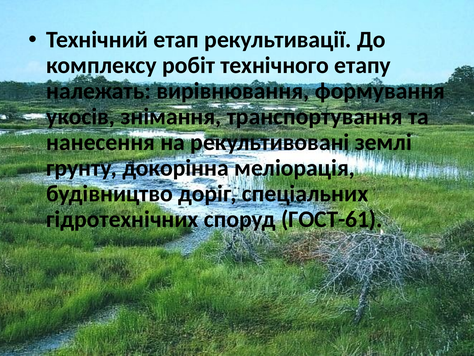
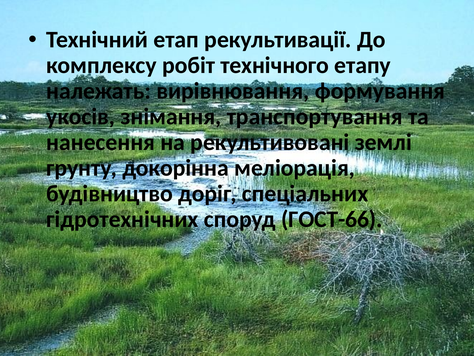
ГОСТ-61: ГОСТ-61 -> ГОСТ-66 (332, 219)
